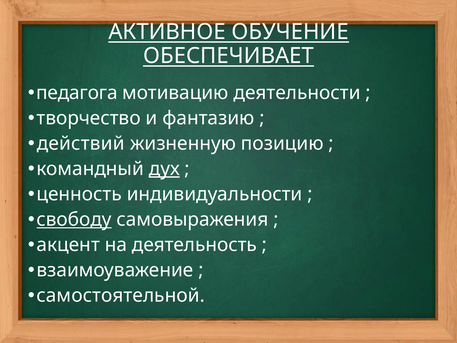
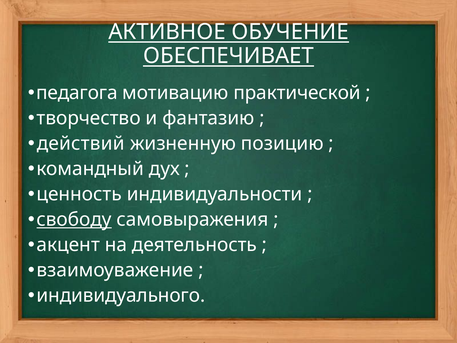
деятельности: деятельности -> практической (297, 93)
дух underline: present -> none (164, 169)
самостоятельной: самостоятельной -> индивидуального (121, 295)
